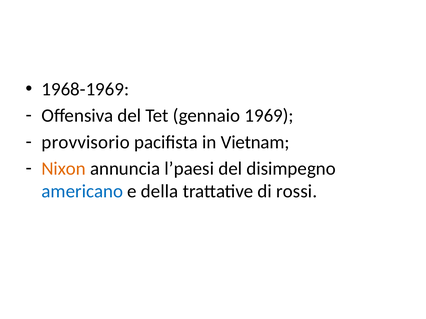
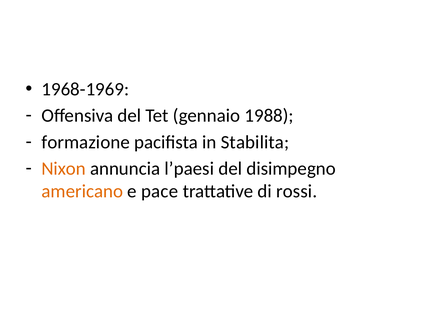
1969: 1969 -> 1988 (269, 116)
provvisorio: provvisorio -> formazione (86, 142)
Vietnam: Vietnam -> Stabilita (255, 142)
americano colour: blue -> orange (82, 192)
della: della -> pace (160, 192)
